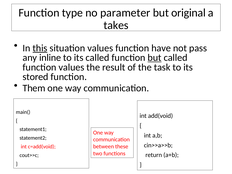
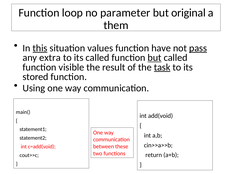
type: type -> loop (72, 13)
takes: takes -> them (116, 25)
pass underline: none -> present (198, 48)
inline: inline -> extra (50, 58)
function values: values -> visible (71, 67)
task underline: none -> present (162, 67)
Them: Them -> Using (34, 88)
